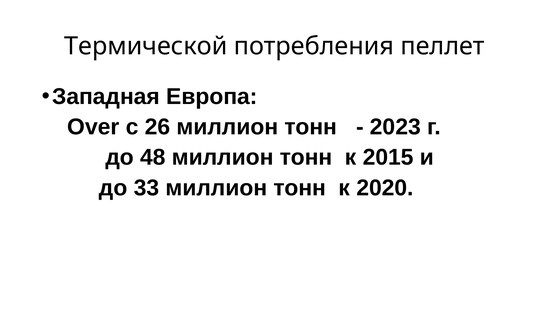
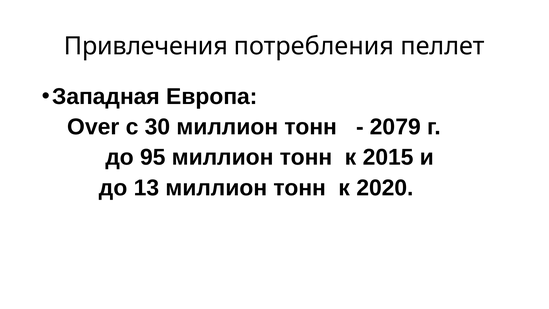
Термической: Термической -> Привлечения (146, 46)
26: 26 -> 30 (158, 127)
2023: 2023 -> 2079 (395, 127)
48: 48 -> 95 (153, 157)
33: 33 -> 13 (146, 188)
